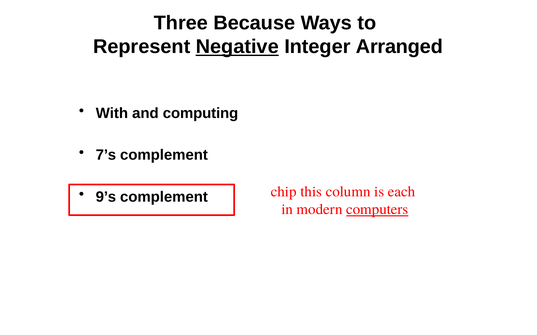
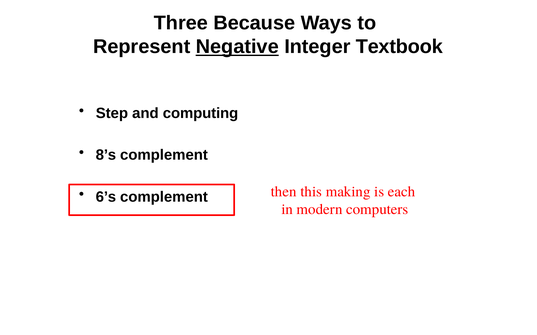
Arranged: Arranged -> Textbook (399, 47)
With: With -> Step (112, 114)
7’s: 7’s -> 8’s (106, 155)
9’s: 9’s -> 6’s (106, 197)
chip: chip -> then (284, 192)
column: column -> making (348, 192)
computers underline: present -> none (377, 210)
